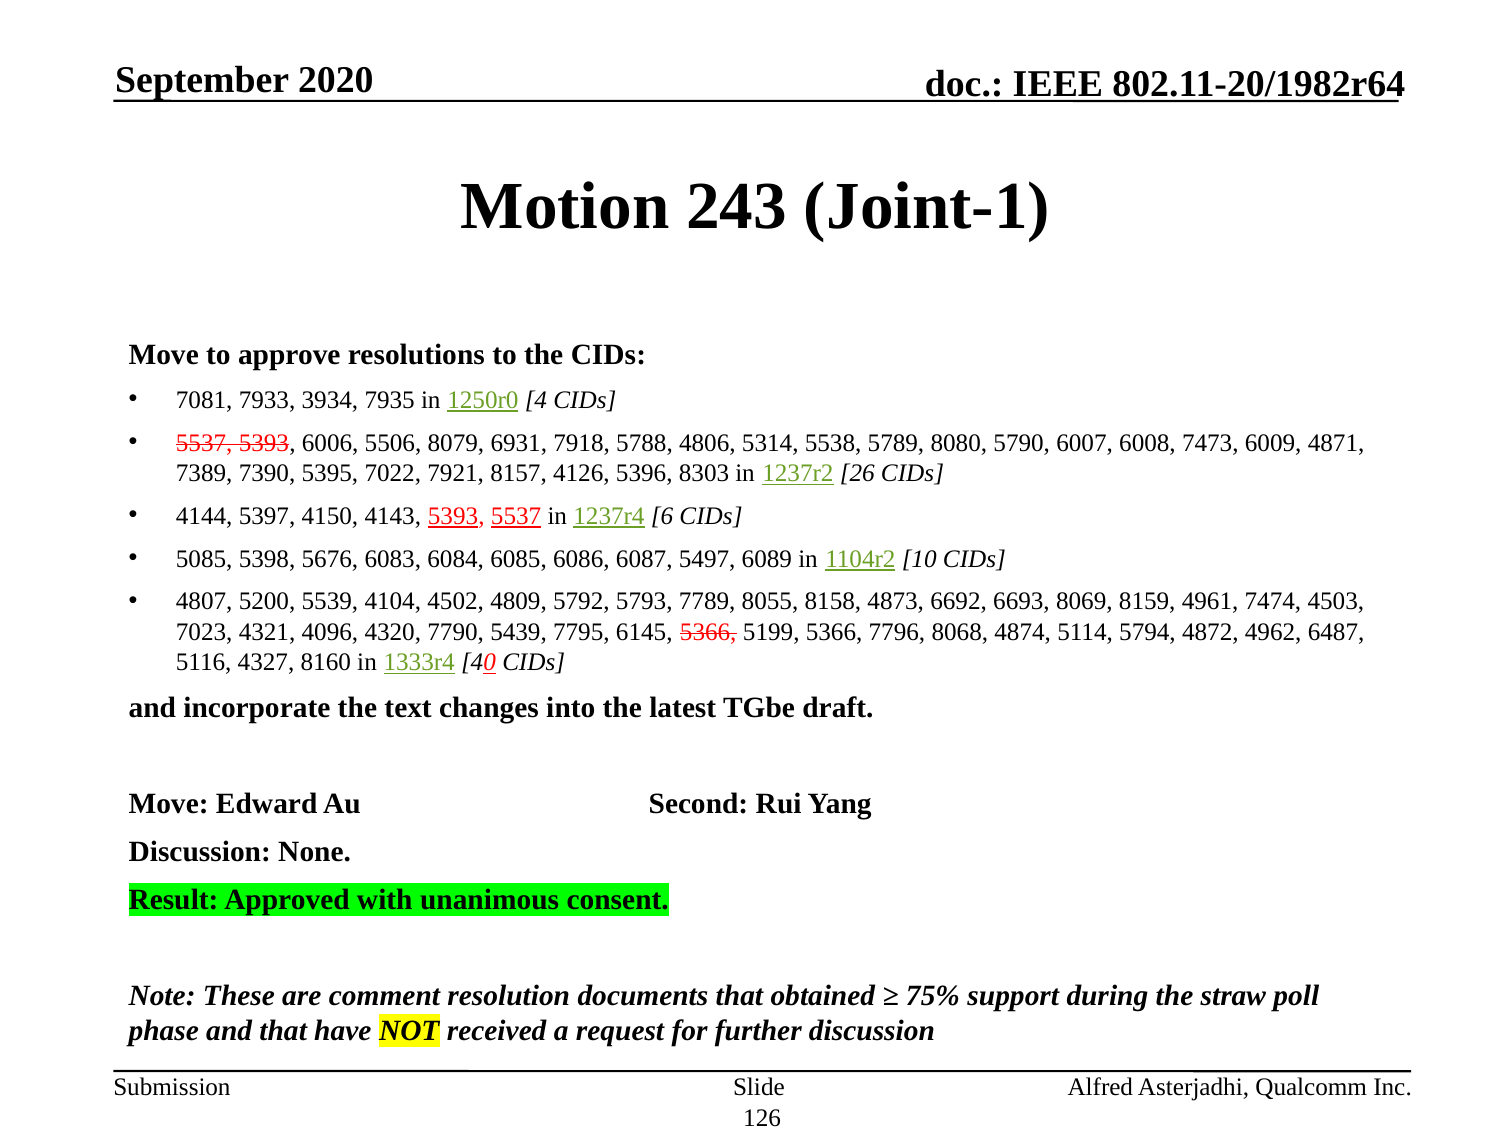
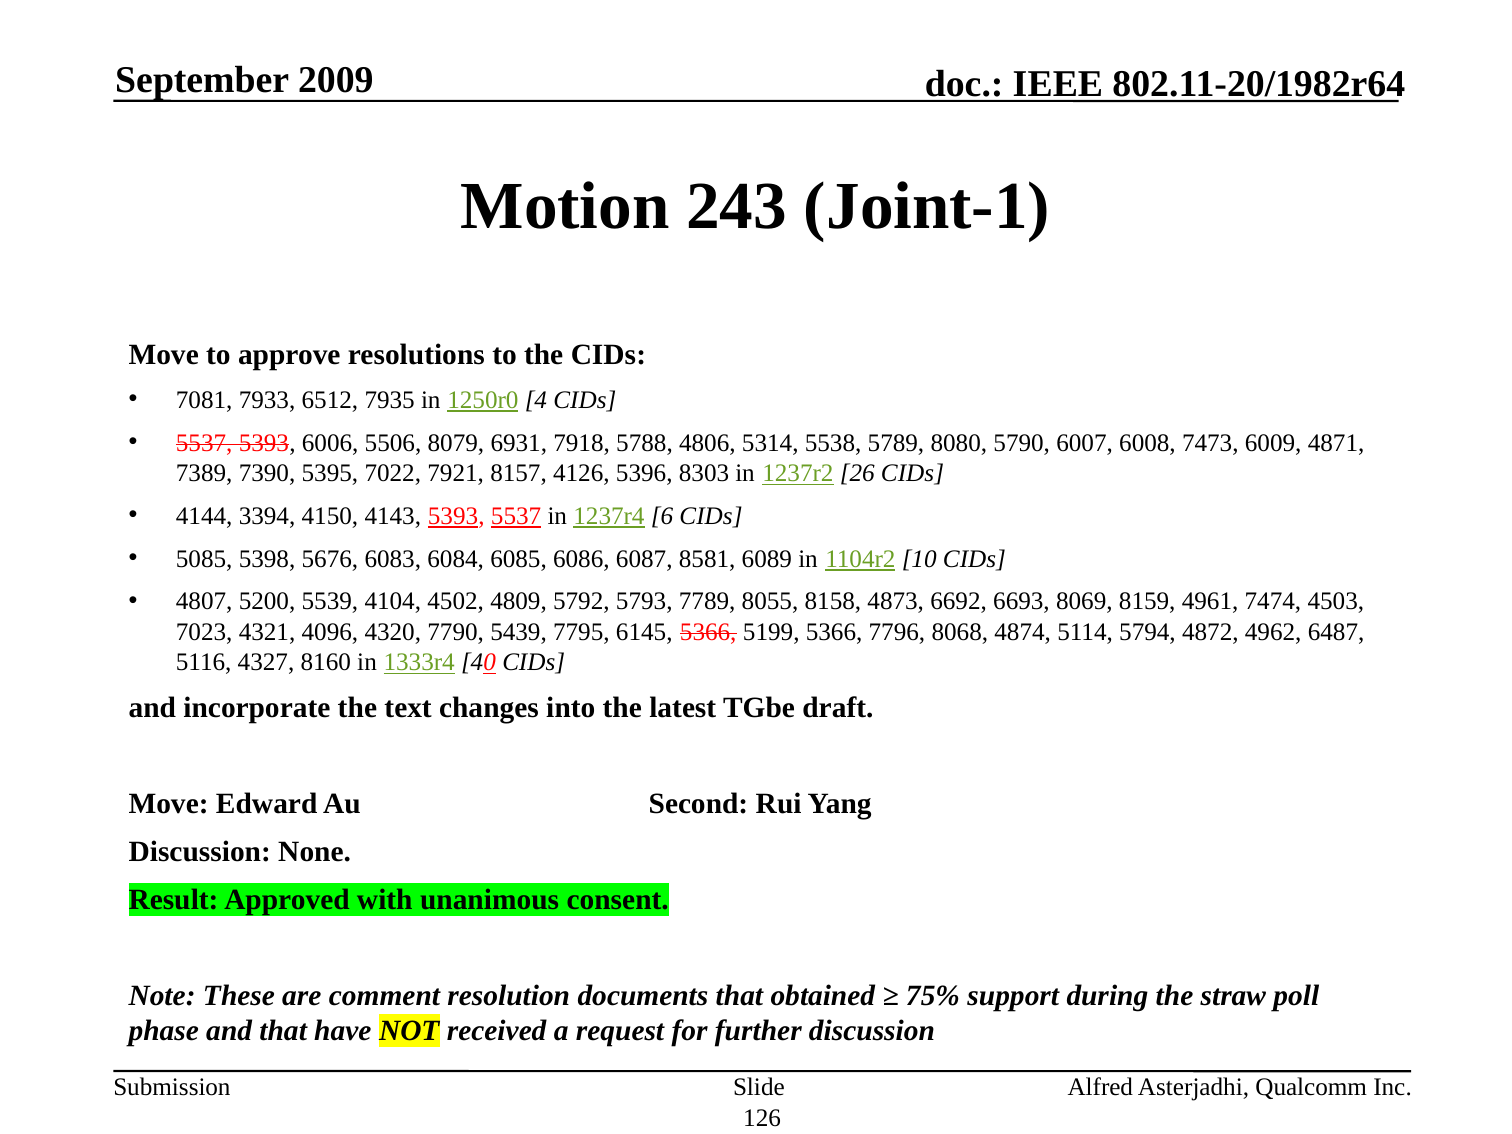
2020: 2020 -> 2009 (336, 80)
3934: 3934 -> 6512 (330, 400)
5397: 5397 -> 3394 (267, 516)
5497: 5497 -> 8581 (707, 559)
